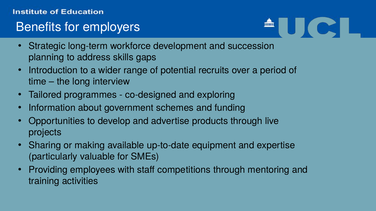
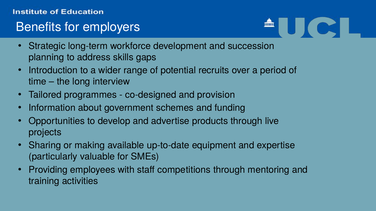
exploring: exploring -> provision (216, 95)
